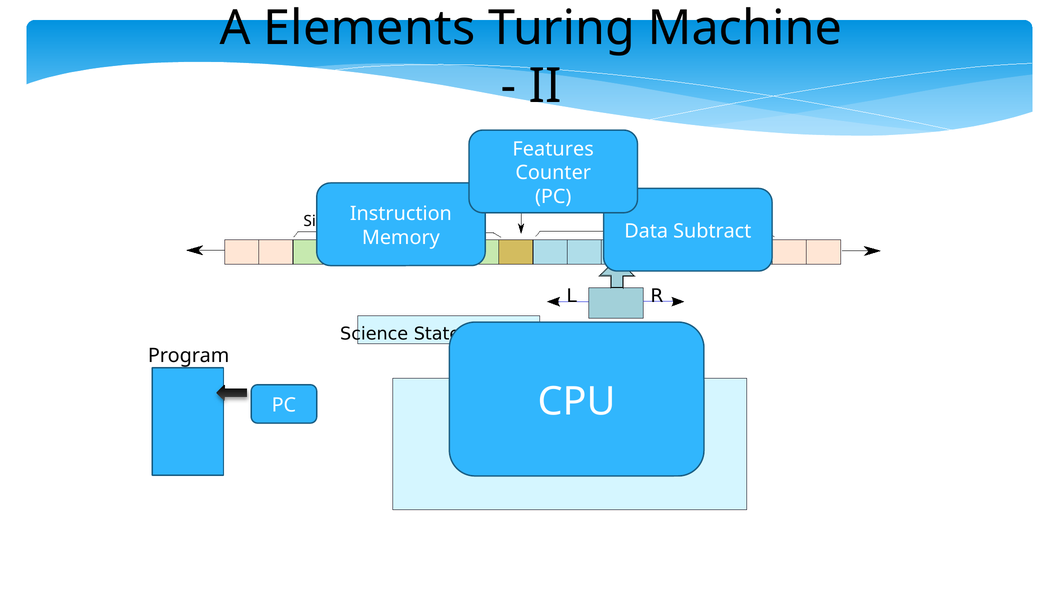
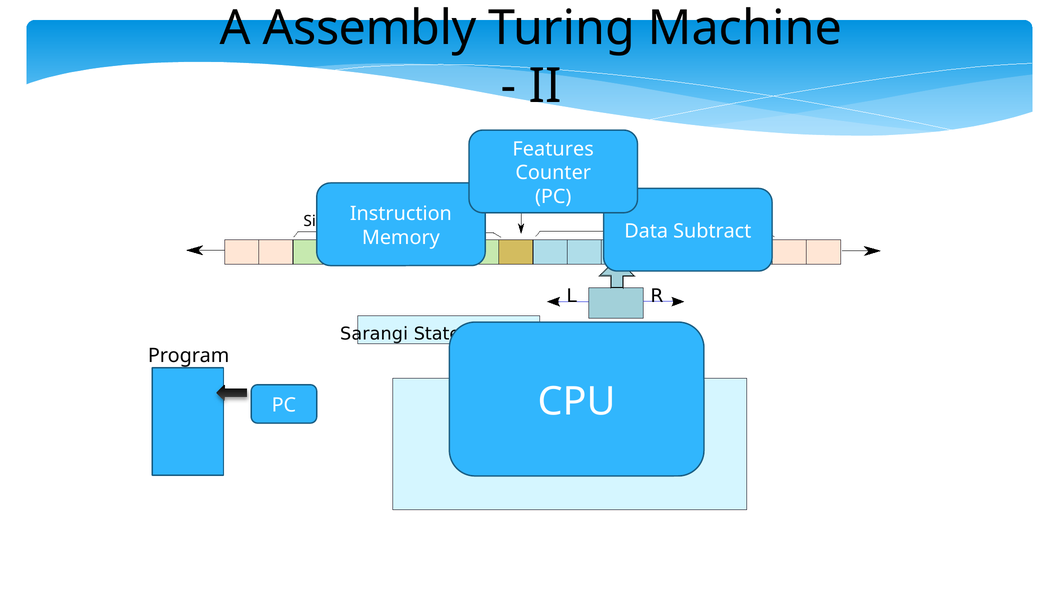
Elements: Elements -> Assembly (370, 28)
Science: Science -> Sarangi (374, 334)
